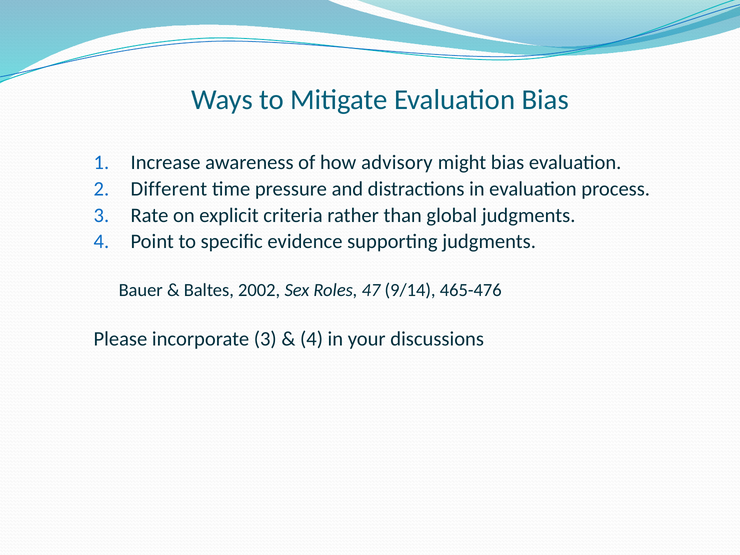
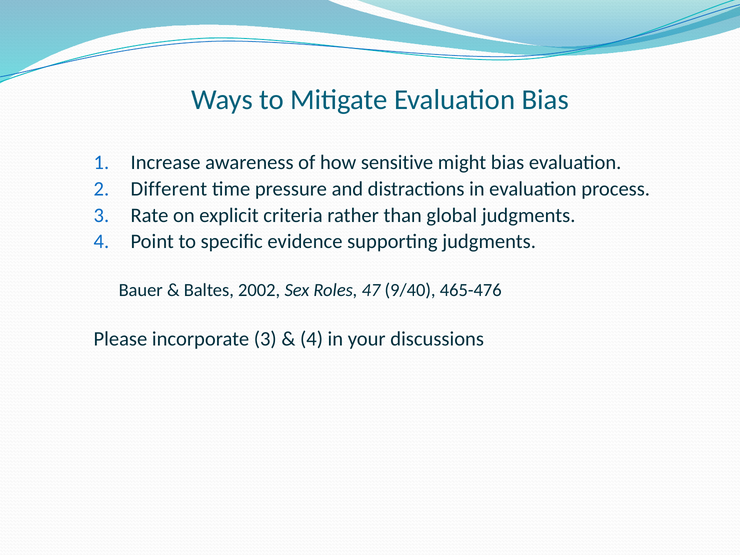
advisory: advisory -> sensitive (397, 163)
9/14: 9/14 -> 9/40 (410, 290)
